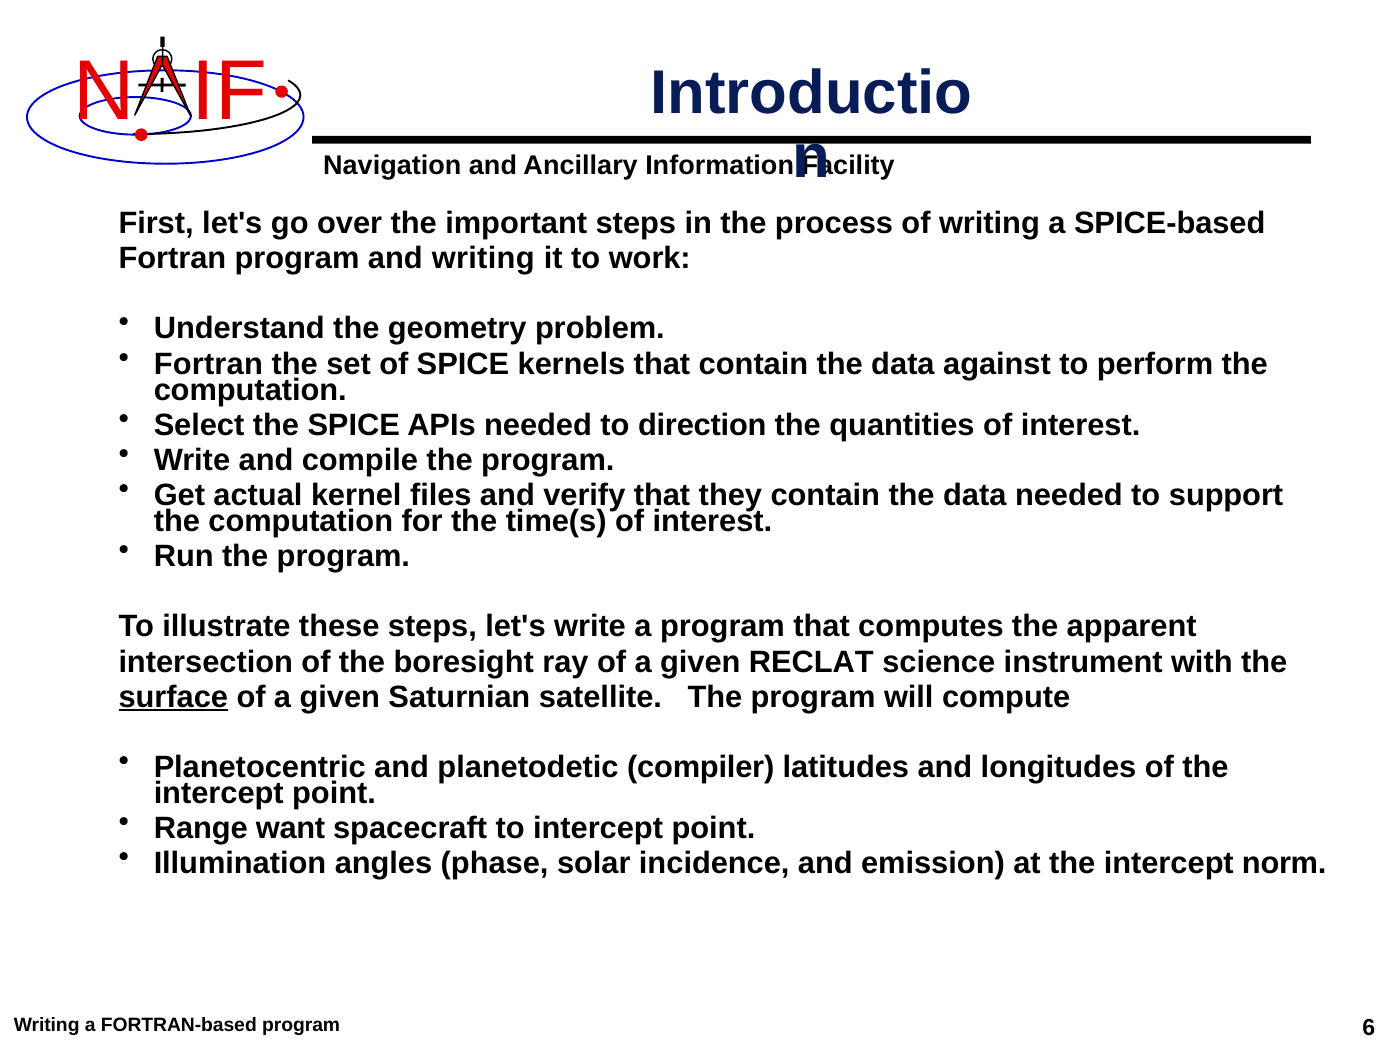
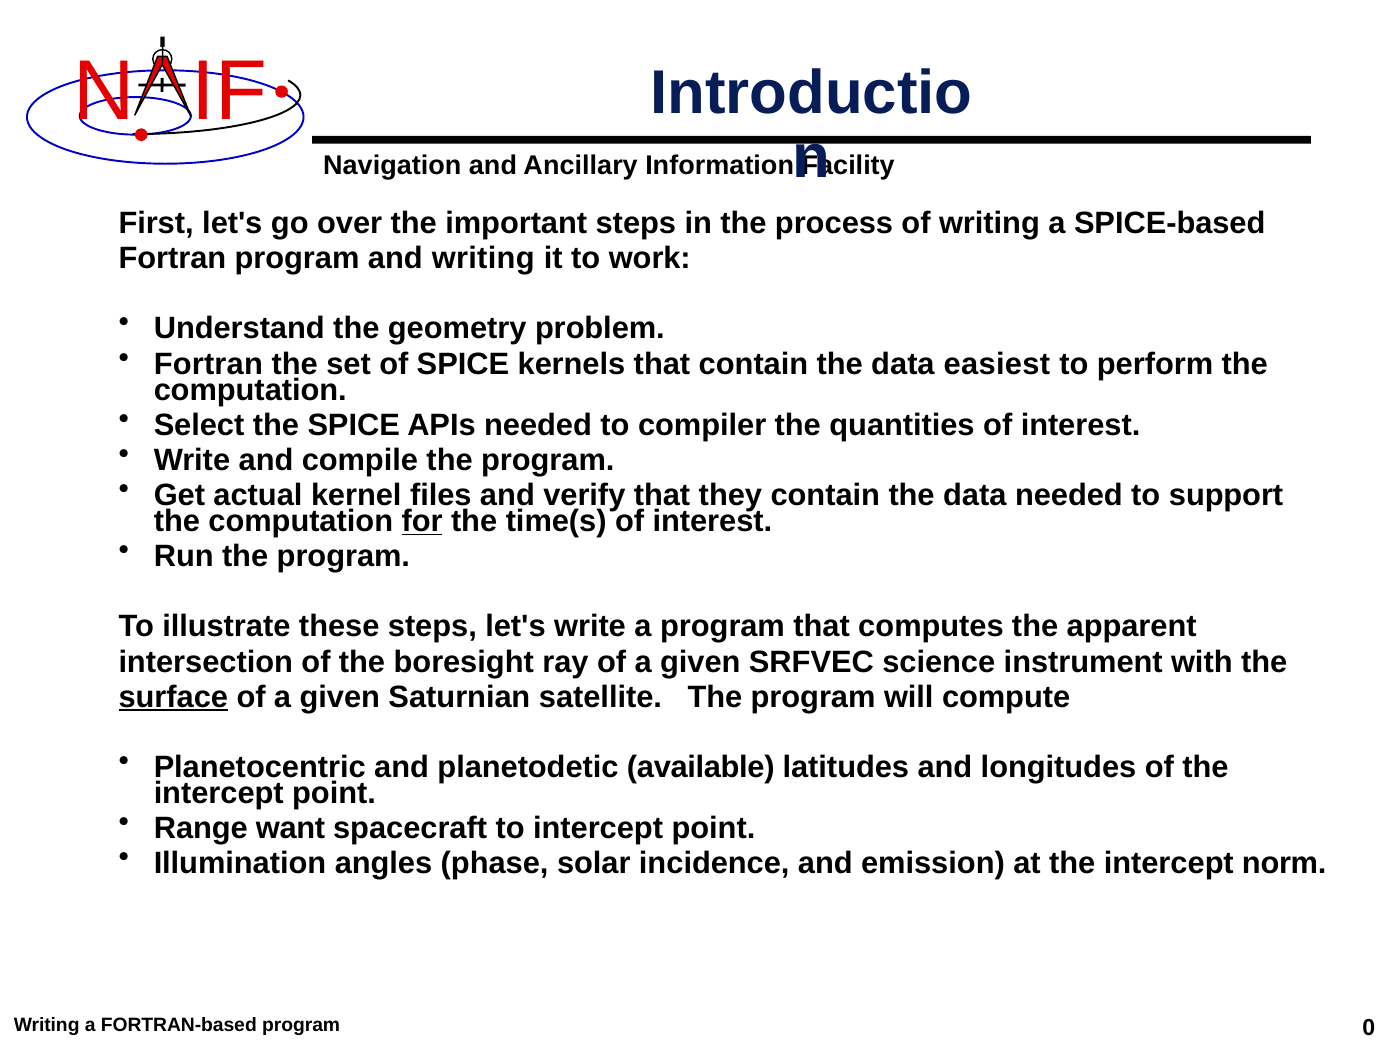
against: against -> easiest (997, 364)
direction: direction -> compiler (702, 425)
for underline: none -> present (422, 521)
RECLAT: RECLAT -> SRFVEC (811, 662)
compiler: compiler -> available (701, 767)
6: 6 -> 0 (1369, 1028)
